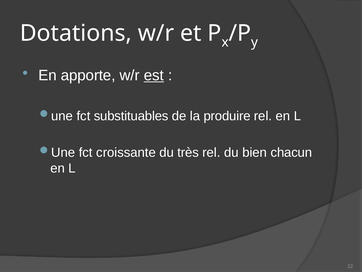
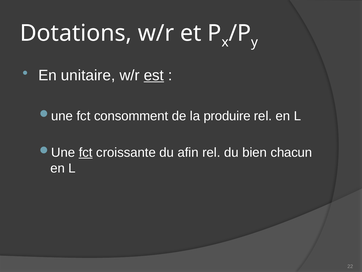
apporte: apporte -> unitaire (88, 75)
substituables: substituables -> consomment (131, 116)
fct underline: none -> present (86, 152)
très: très -> afin (188, 152)
